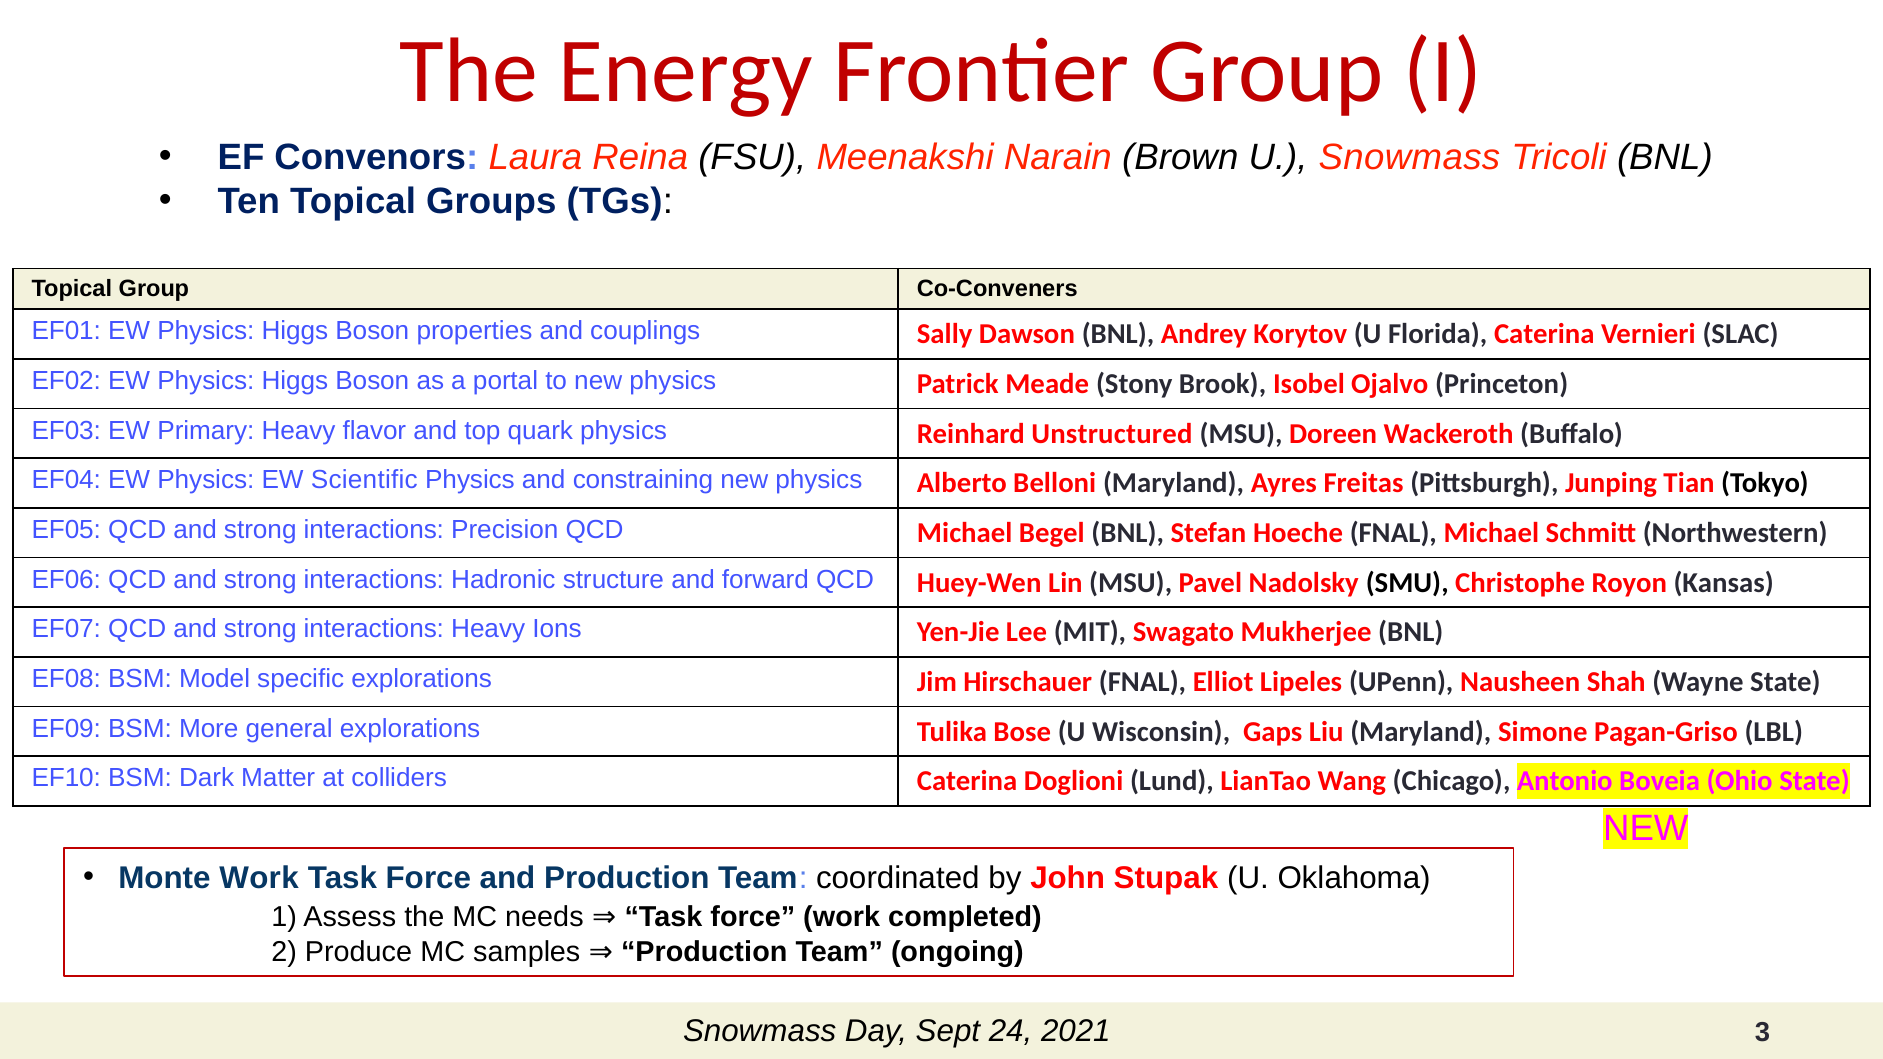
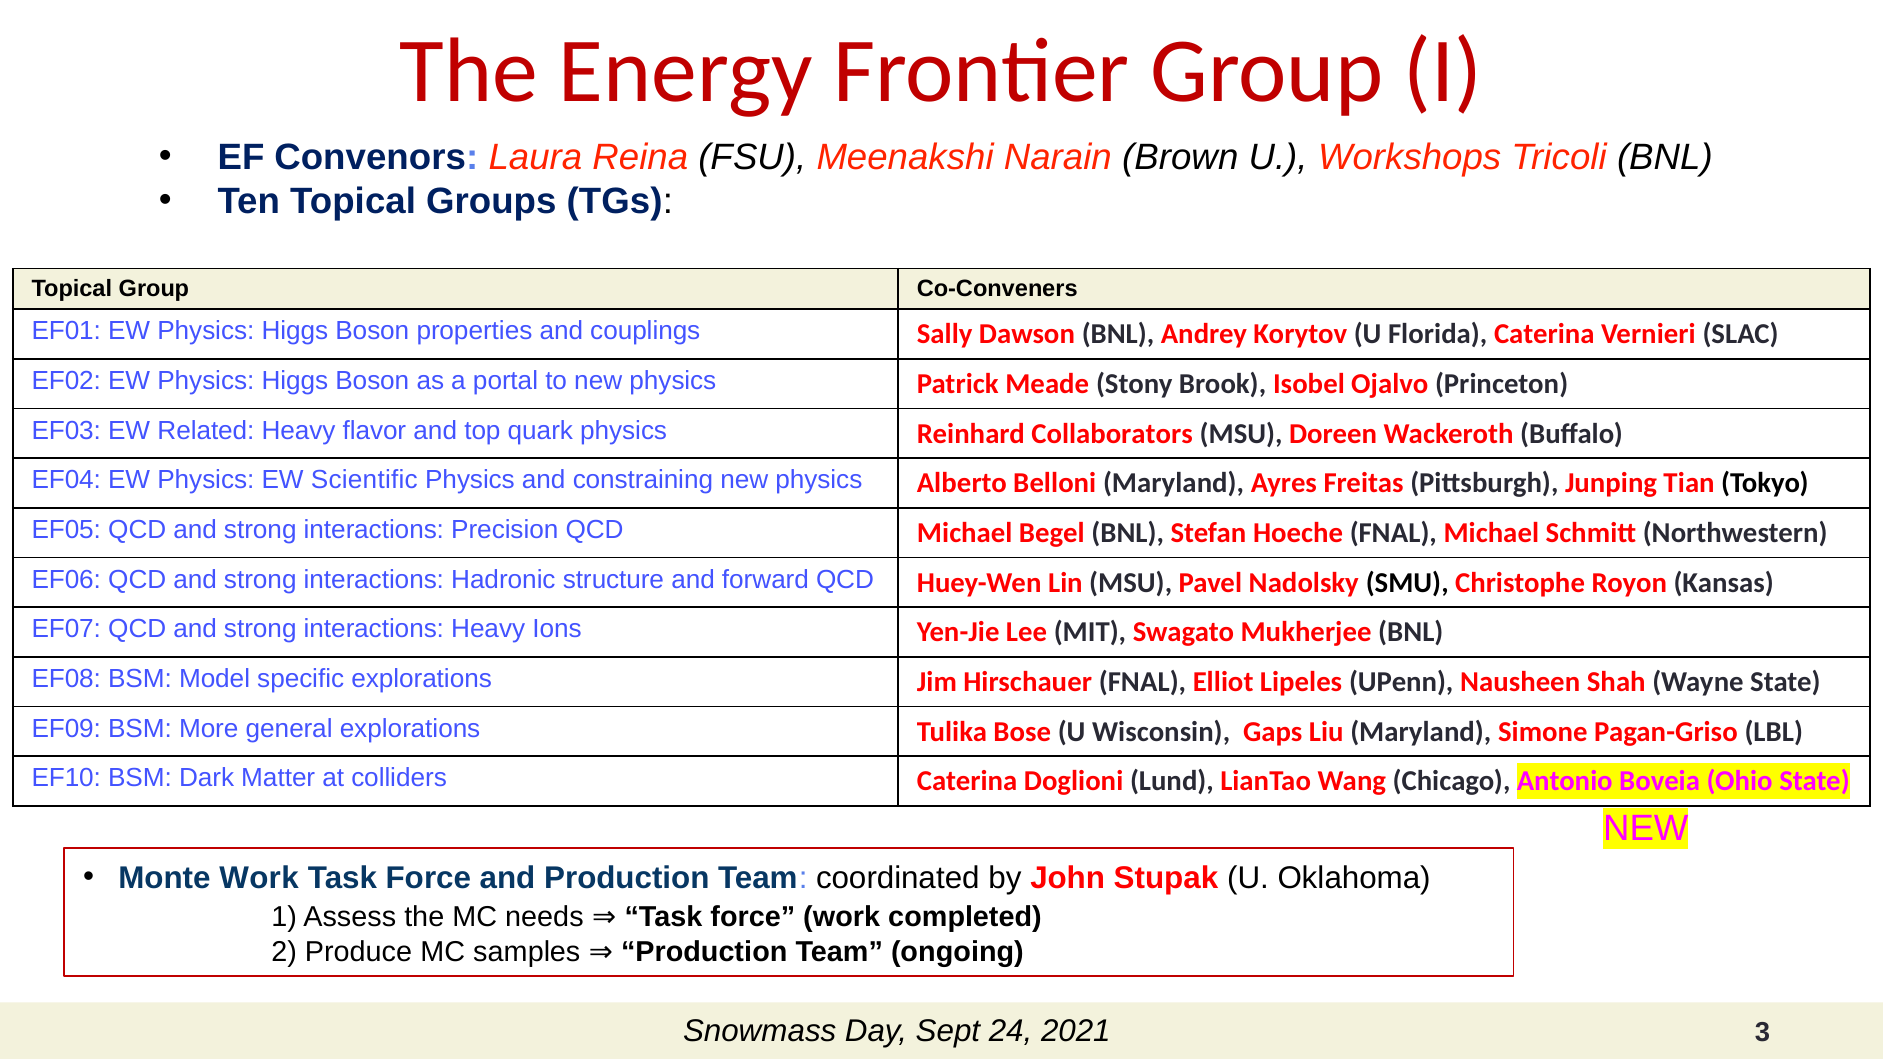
U Snowmass: Snowmass -> Workshops (1410, 158)
Primary: Primary -> Related (206, 431)
Unstructured: Unstructured -> Collaborators (1112, 434)
